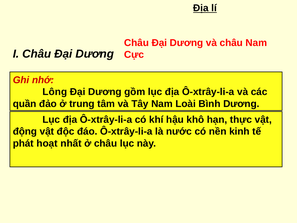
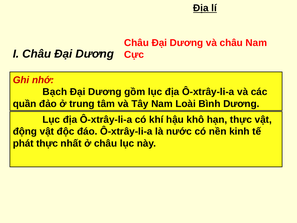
Lông: Lông -> Bạch (55, 92)
phát hoạt: hoạt -> thực (47, 143)
